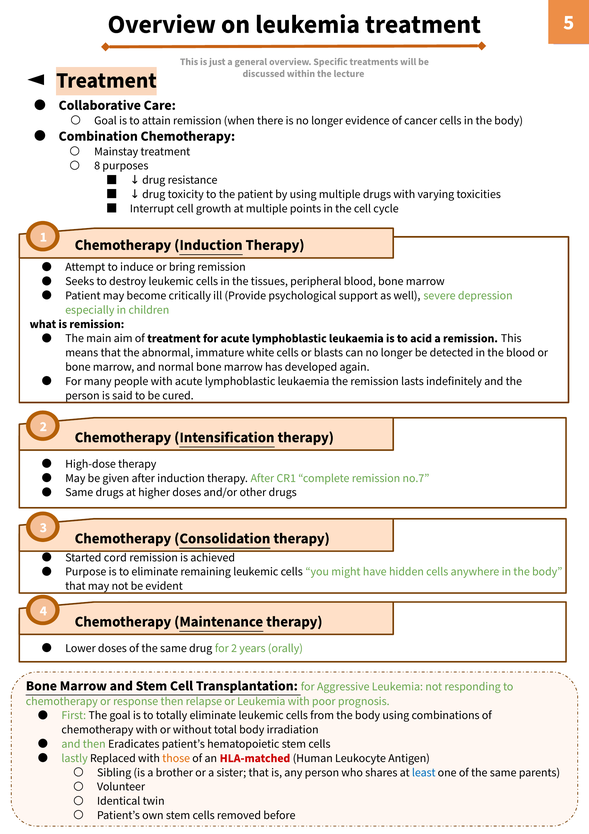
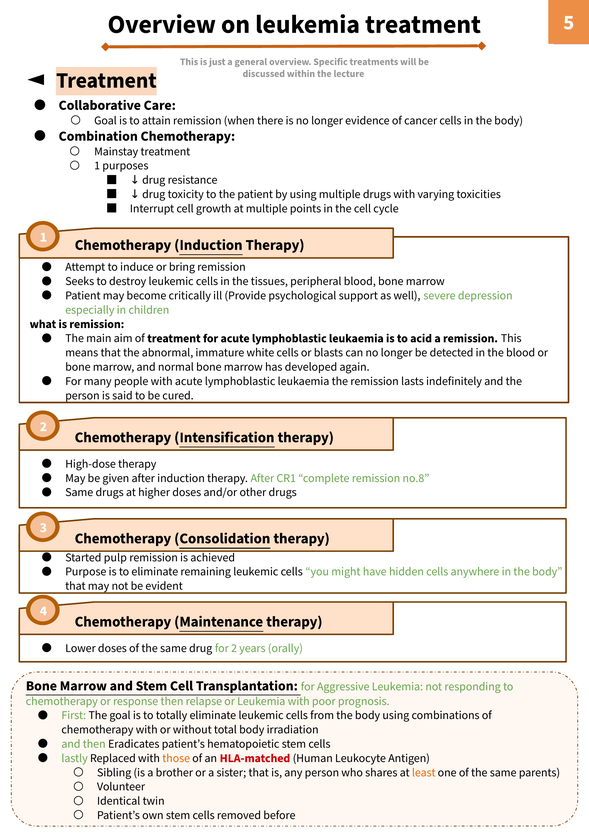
8: 8 -> 1 (97, 166)
no.7: no.7 -> no.8 (416, 478)
cord: cord -> pulp (115, 557)
least colour: blue -> orange (424, 772)
